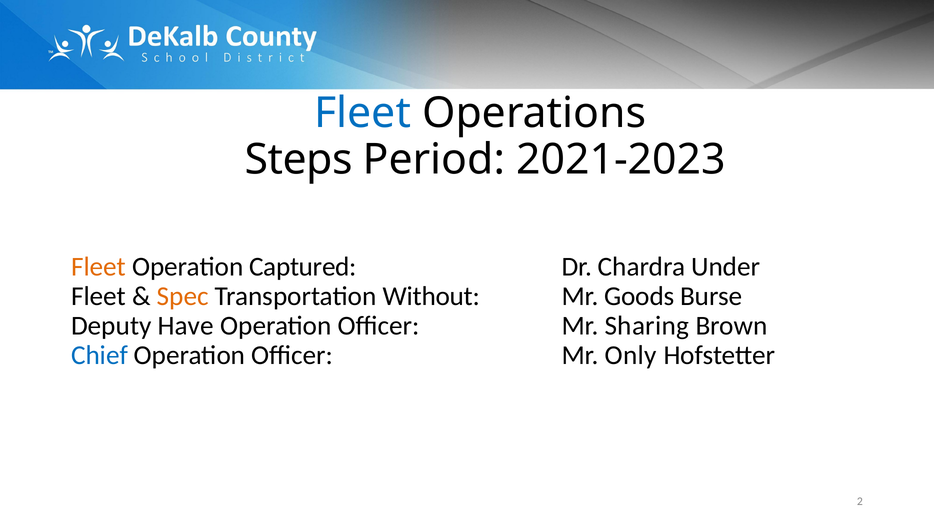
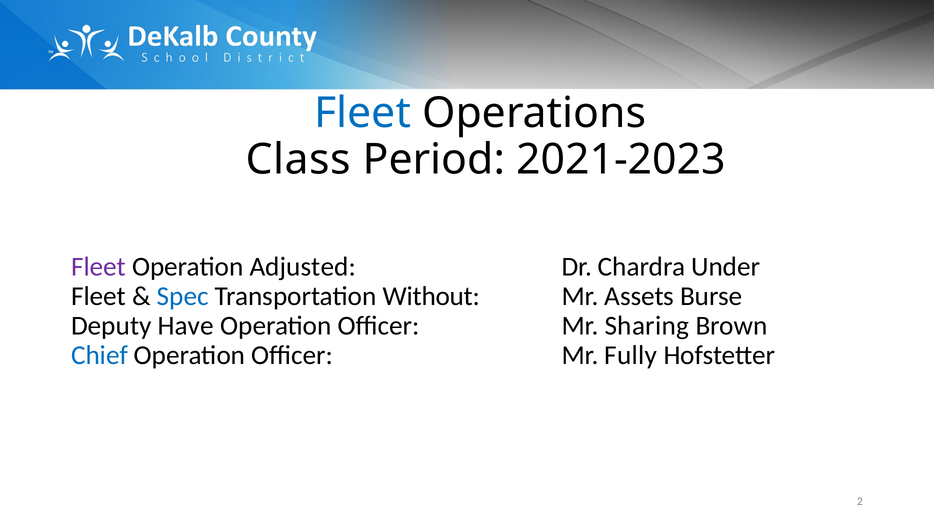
Steps: Steps -> Class (298, 160)
Fleet colour: orange -> purple (99, 267)
Captured: Captured -> Adjusted (303, 267)
Spec colour: orange -> blue (183, 297)
Goods: Goods -> Assets (639, 297)
Only: Only -> Fully (631, 355)
